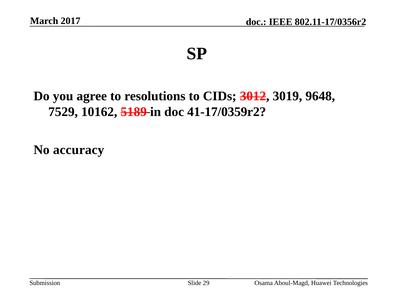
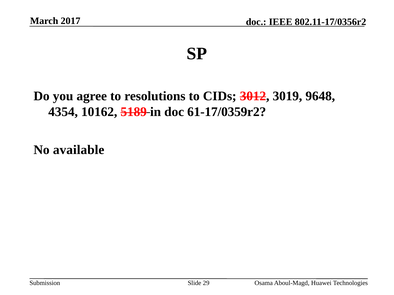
7529: 7529 -> 4354 (63, 112)
41-17/0359r2: 41-17/0359r2 -> 61-17/0359r2 (227, 112)
accuracy: accuracy -> available (79, 150)
